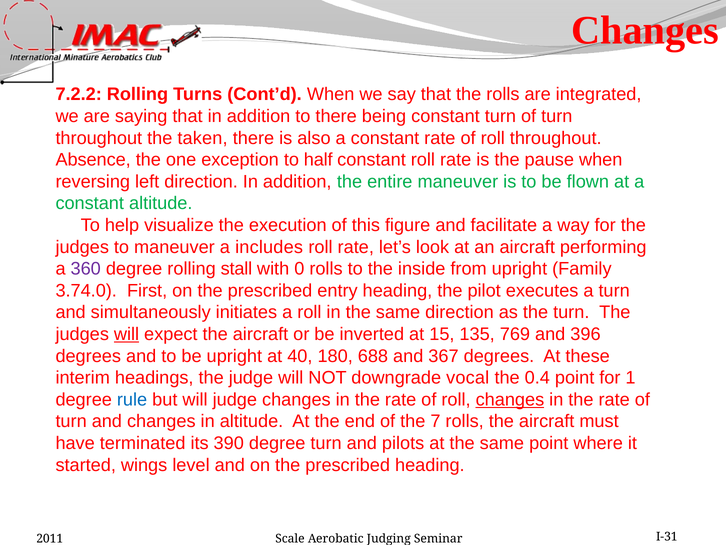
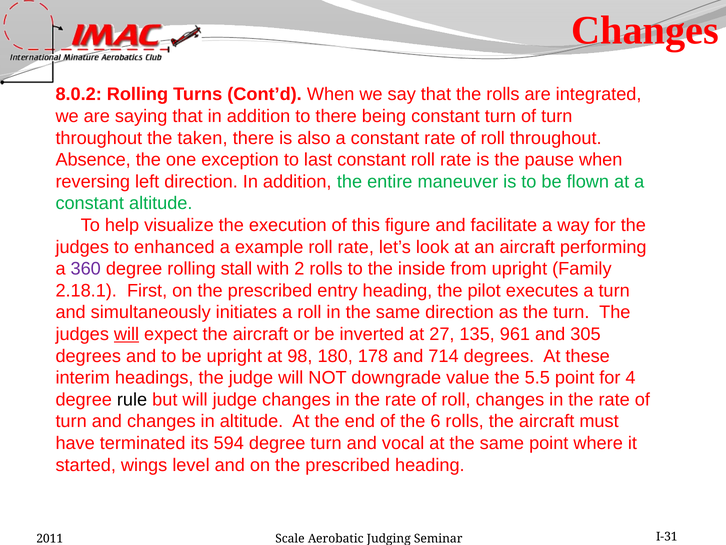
7.2.2: 7.2.2 -> 8.0.2 (79, 94)
half: half -> last (318, 160)
to maneuver: maneuver -> enhanced (174, 247)
includes: includes -> example (269, 247)
0: 0 -> 2 (299, 269)
3.74.0: 3.74.0 -> 2.18.1 (86, 290)
15: 15 -> 27 (442, 334)
769: 769 -> 961 (515, 334)
396: 396 -> 305 (585, 334)
40: 40 -> 98 (300, 356)
688: 688 -> 178 (373, 356)
367: 367 -> 714 (444, 356)
vocal: vocal -> value (468, 378)
0.4: 0.4 -> 5.5 (537, 378)
1: 1 -> 4 (631, 378)
rule colour: blue -> black (132, 399)
changes underline: present -> none (510, 399)
7: 7 -> 6 (435, 421)
390: 390 -> 594 (229, 443)
pilots: pilots -> vocal (403, 443)
